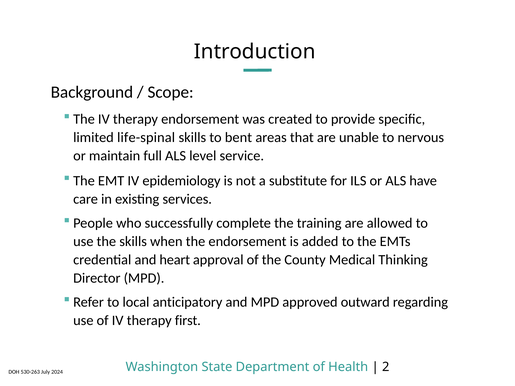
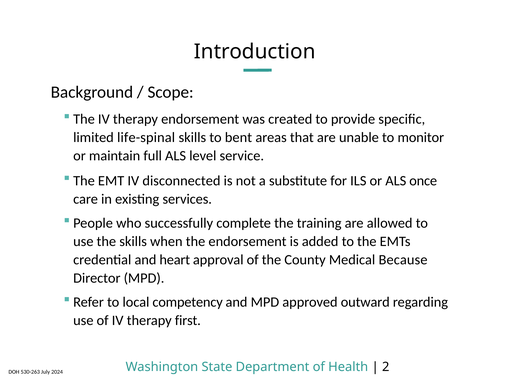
nervous: nervous -> monitor (421, 137)
epidemiology: epidemiology -> disconnected (181, 181)
have: have -> once (423, 181)
Thinking: Thinking -> Because (403, 260)
anticipatory: anticipatory -> competency (188, 302)
